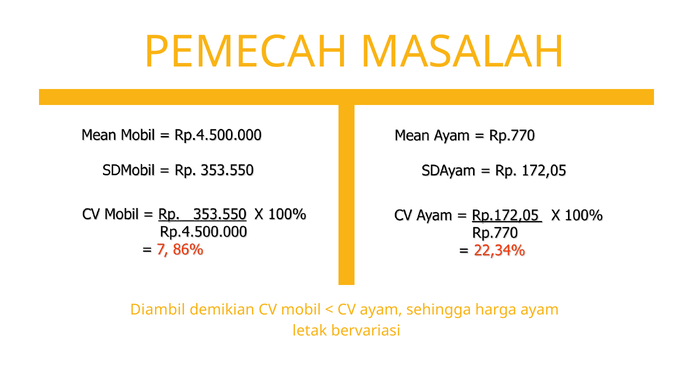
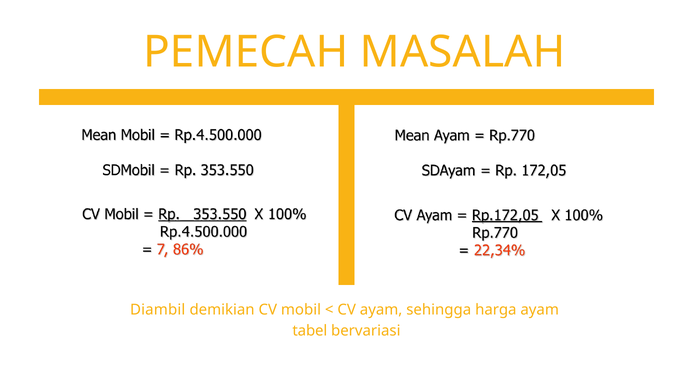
letak: letak -> tabel (310, 331)
